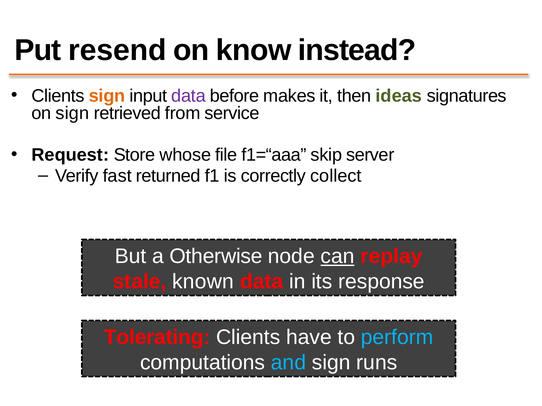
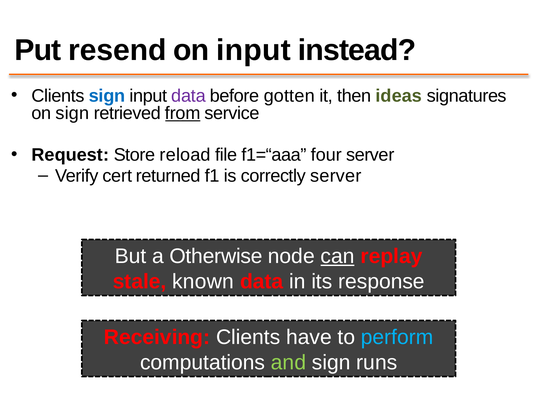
on know: know -> input (253, 50)
sign colour: orange -> blue (107, 96)
makes: makes -> gotten (289, 96)
from underline: none -> present (183, 113)
whose: whose -> reload (185, 155)
skip: skip -> four (326, 155)
fast: fast -> cert (117, 176)
correctly collect: collect -> server (336, 176)
Tolerating: Tolerating -> Receiving (157, 338)
and colour: light blue -> light green (288, 363)
